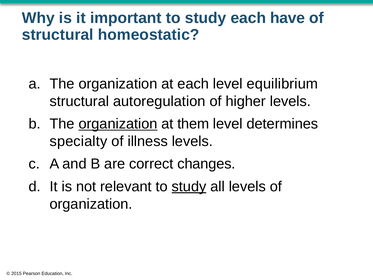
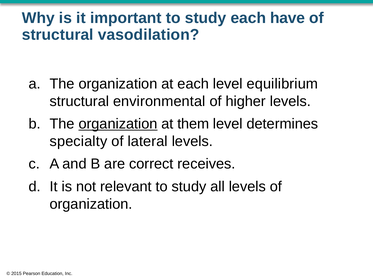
homeostatic: homeostatic -> vasodilation (149, 35)
autoregulation: autoregulation -> environmental (159, 101)
illness: illness -> lateral (148, 141)
changes: changes -> receives (206, 164)
study underline: present -> none (189, 186)
